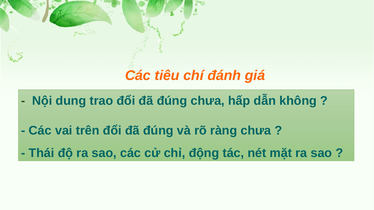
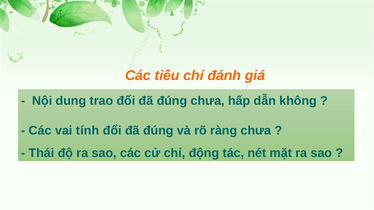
trên: trên -> tính (88, 131)
